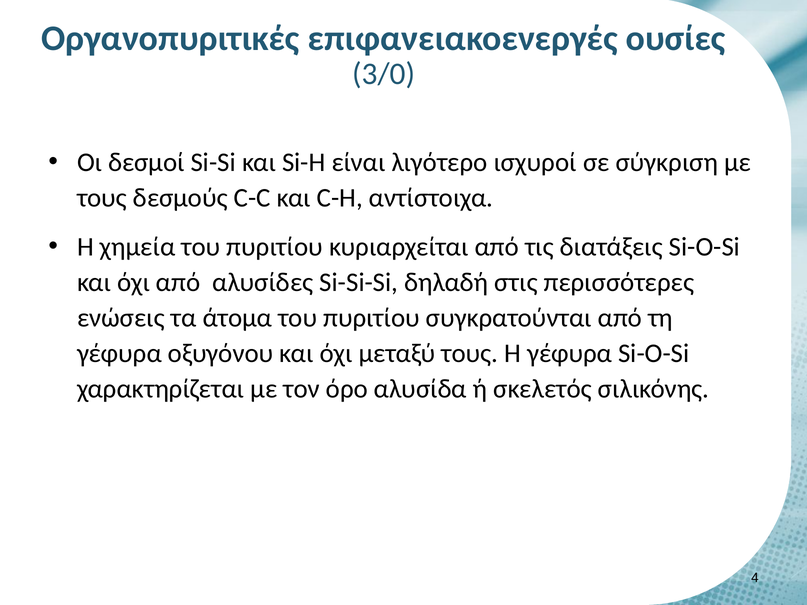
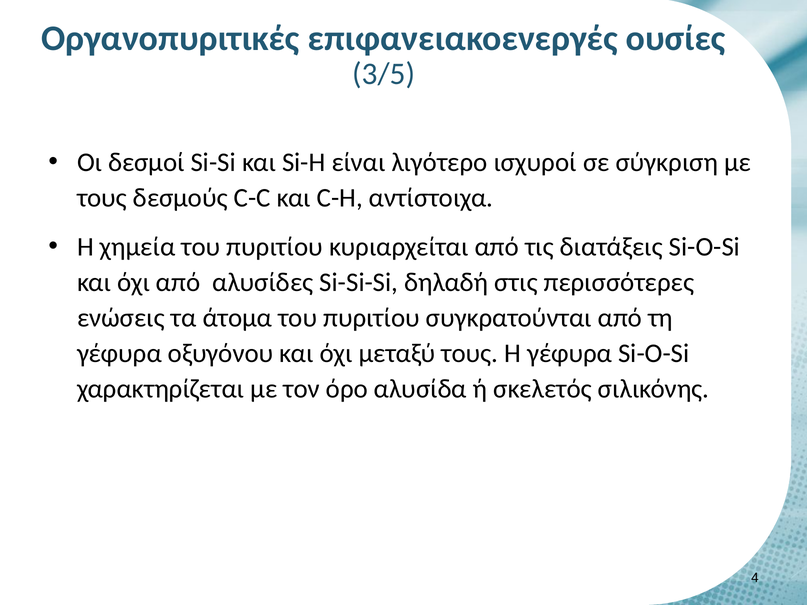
3/0: 3/0 -> 3/5 (384, 74)
